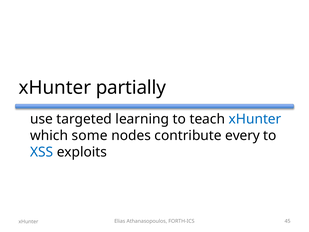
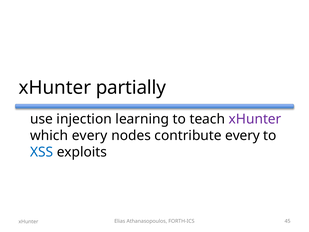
targeted: targeted -> injection (84, 119)
xHunter colour: blue -> purple (255, 119)
which some: some -> every (90, 135)
